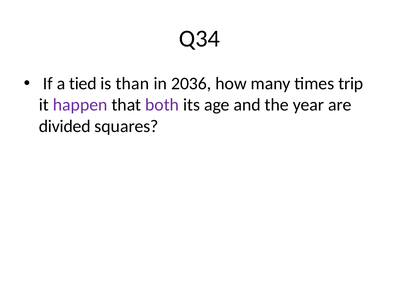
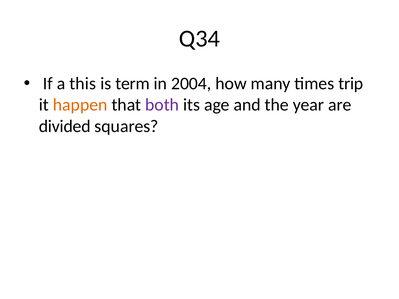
tied: tied -> this (83, 84)
than: than -> term (133, 84)
2036: 2036 -> 2004 (191, 84)
happen colour: purple -> orange (80, 105)
